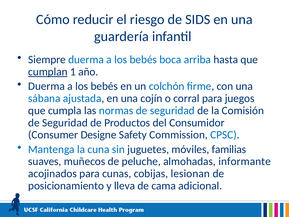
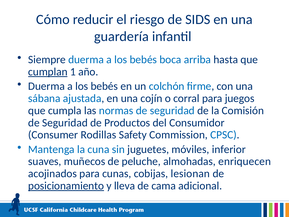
Designe: Designe -> Rodillas (98, 135)
familias: familias -> inferior (229, 149)
informante: informante -> enriquecen (245, 161)
posicionamiento underline: none -> present (66, 186)
